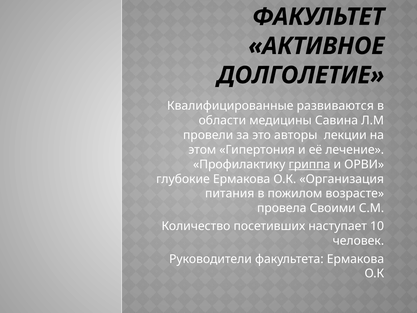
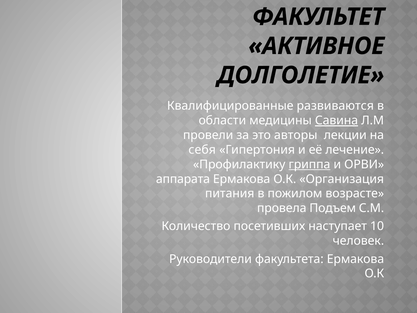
Савина underline: none -> present (337, 120)
этом: этом -> себя (202, 150)
глубокие: глубокие -> аппарата (183, 179)
Своими: Своими -> Подъем (333, 208)
